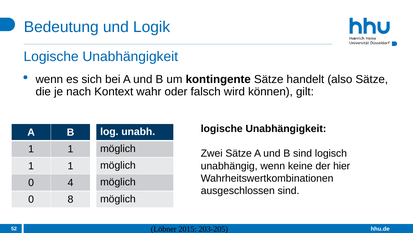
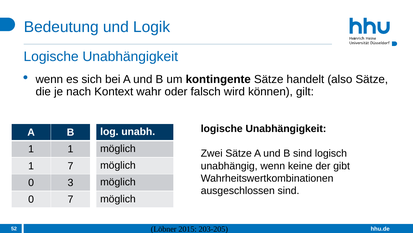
1: 1 -> 7 (71, 166)
hier: hier -> gibt (342, 166)
4: 4 -> 3 (71, 182)
0 8: 8 -> 7 (71, 199)
